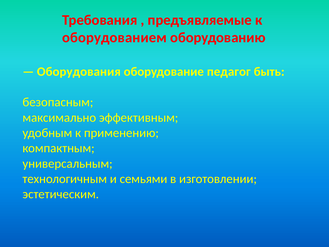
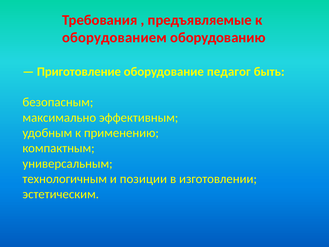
Оборудования: Оборудования -> Приготовление (79, 71)
семьями: семьями -> позиции (143, 179)
